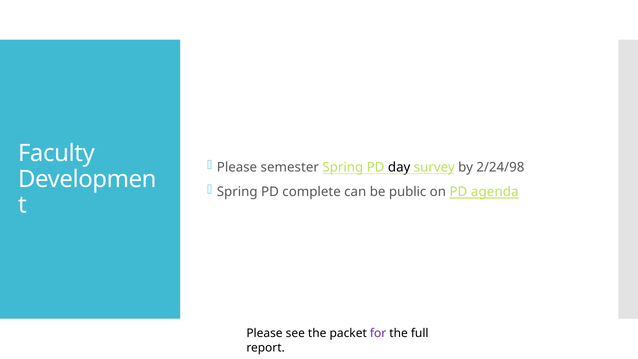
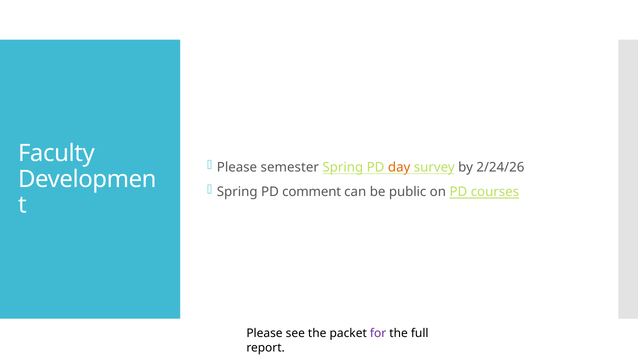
day colour: black -> orange (399, 168)
2/24/98: 2/24/98 -> 2/24/26 (500, 168)
complete: complete -> comment (312, 192)
agenda: agenda -> courses (495, 192)
